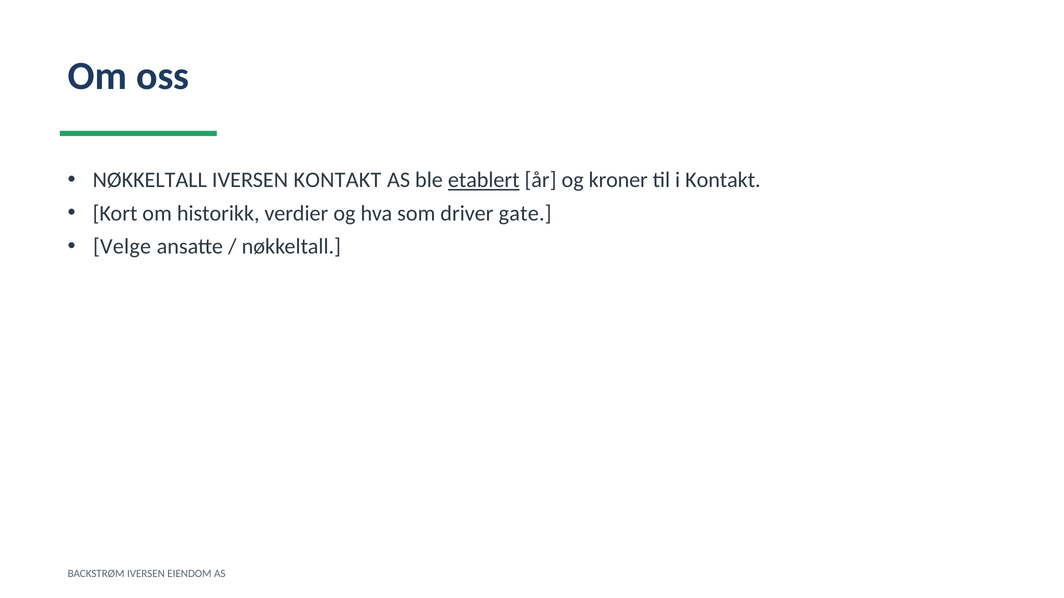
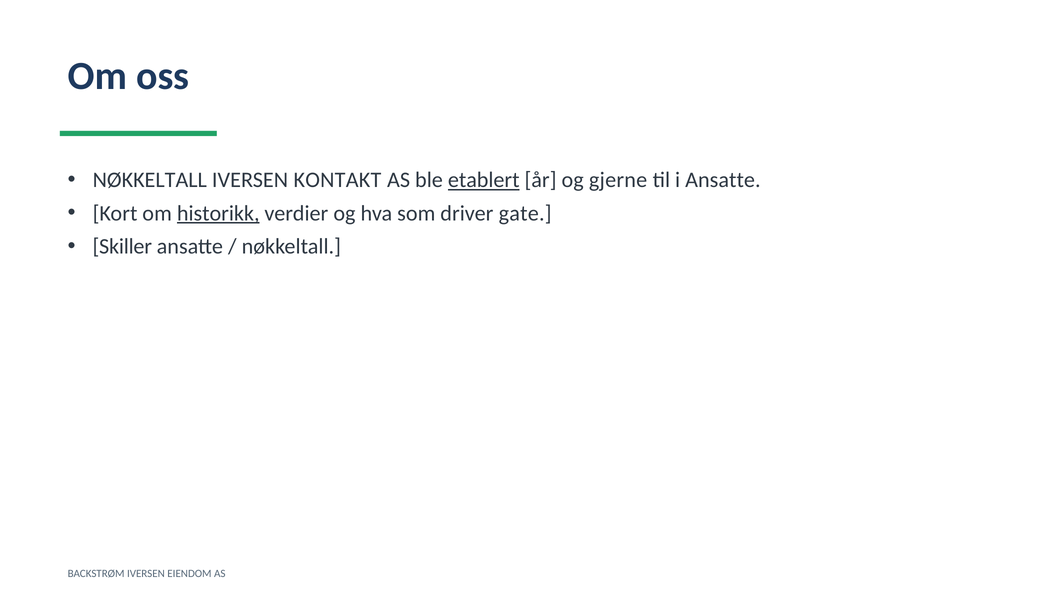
kroner: kroner -> gjerne (618, 180)
i Kontakt: Kontakt -> Ansatte (723, 180)
historikk underline: none -> present (218, 213)
Velge: Velge -> Skiller (122, 247)
